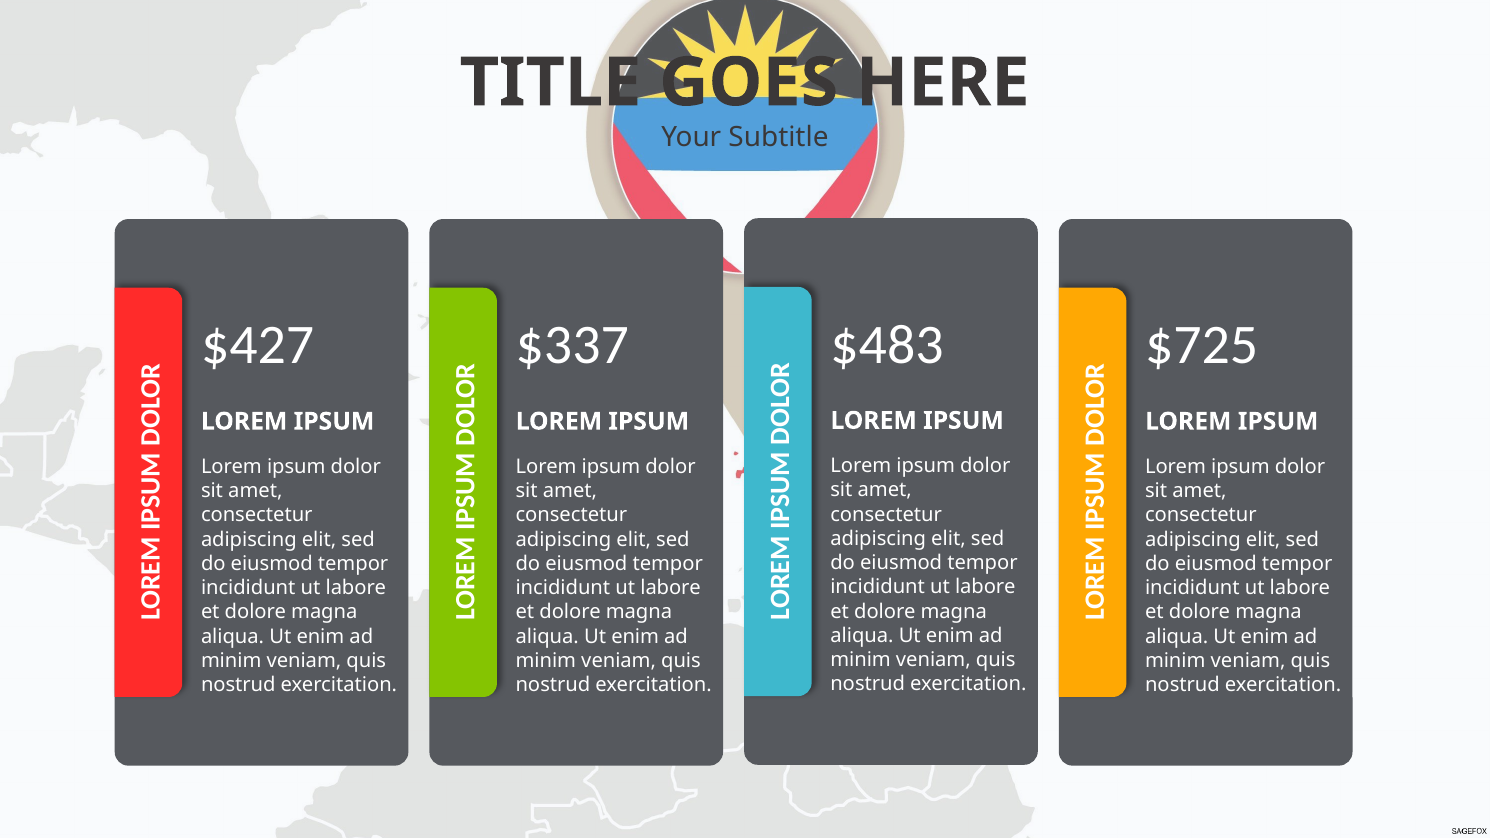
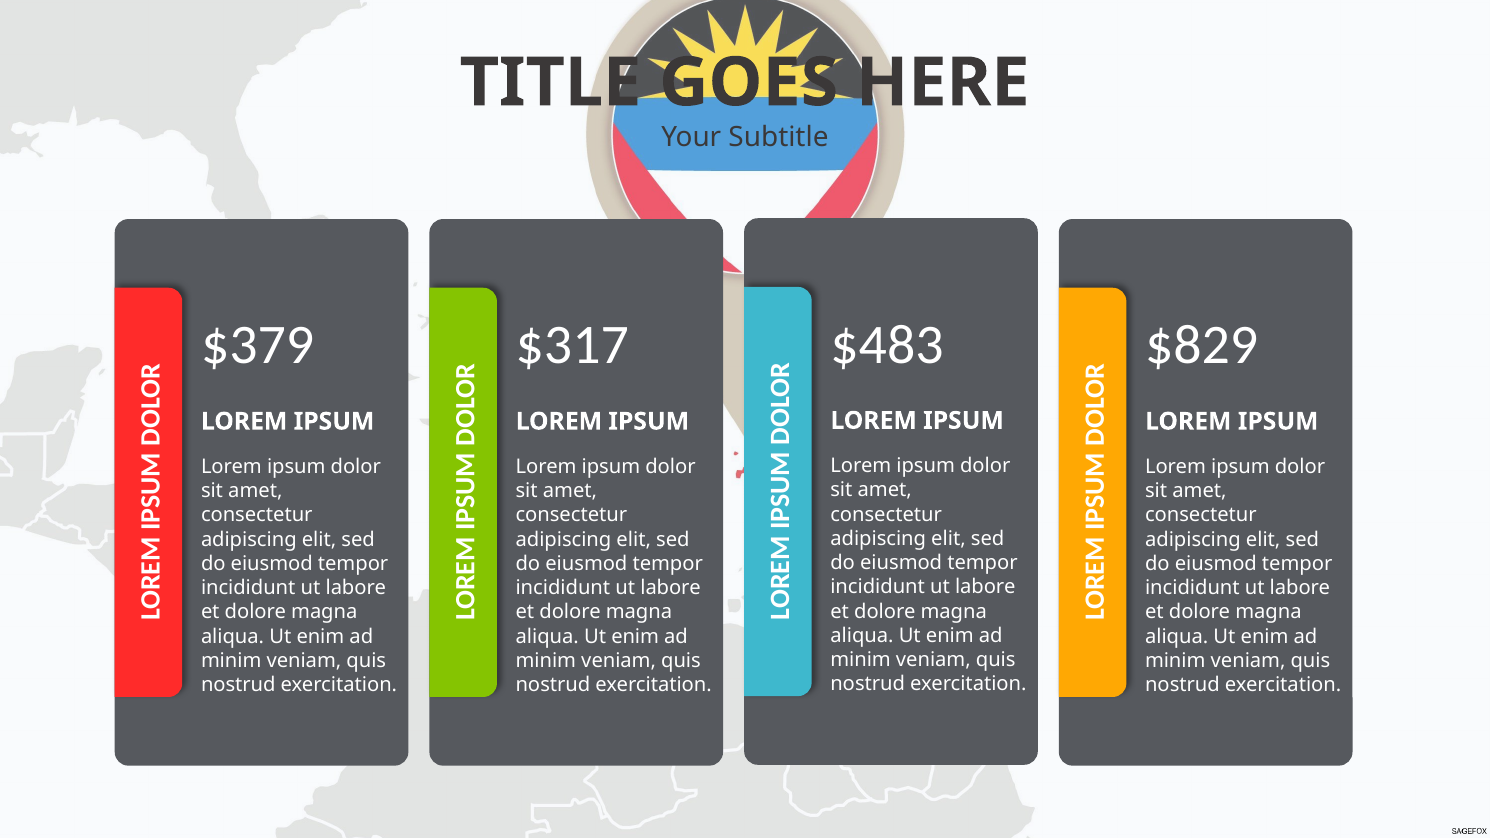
$427: $427 -> $379 (258, 345)
$337: $337 -> $317 (572, 345)
$725: $725 -> $829 (1202, 345)
